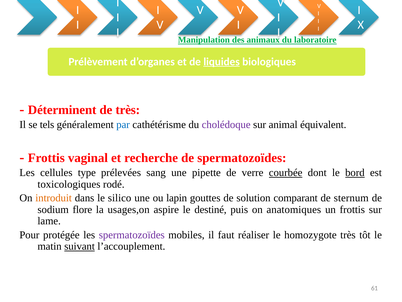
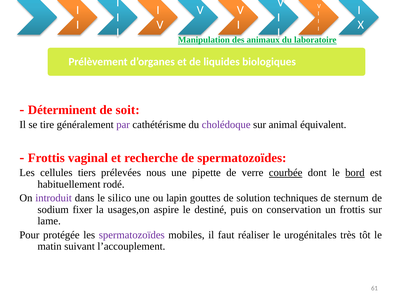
liquides underline: present -> none (222, 62)
de très: très -> soit (128, 110)
tels: tels -> tire (47, 125)
par colour: blue -> purple (123, 125)
type: type -> tiers (87, 172)
sang: sang -> nous (156, 172)
toxicologiques: toxicologiques -> habituellement (69, 184)
introduit colour: orange -> purple (54, 198)
comparant: comparant -> techniques (296, 198)
flore: flore -> fixer (82, 209)
anatomiques: anatomiques -> conservation (294, 209)
homozygote: homozygote -> urogénitales (310, 235)
suivant underline: present -> none (80, 246)
